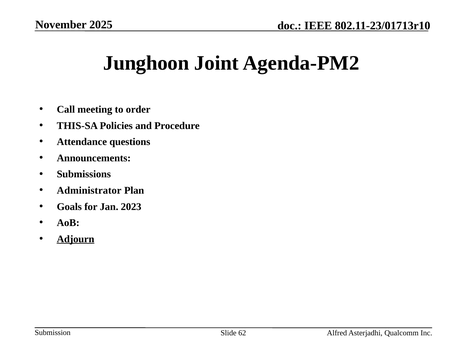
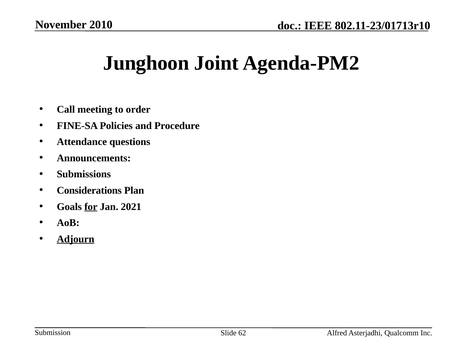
2025: 2025 -> 2010 (101, 25)
THIS-SA: THIS-SA -> FINE-SA (77, 126)
Administrator: Administrator -> Considerations (89, 191)
for underline: none -> present (91, 207)
2023: 2023 -> 2021 (131, 207)
